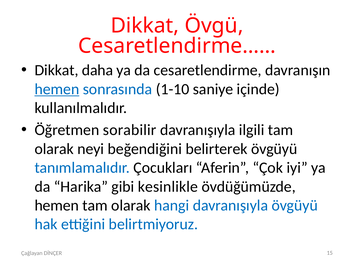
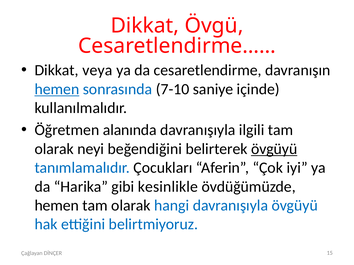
daha: daha -> veya (97, 70)
1-10: 1-10 -> 7-10 (173, 89)
sorabilir: sorabilir -> alanında (130, 130)
övgüyü underline: none -> present (274, 149)
